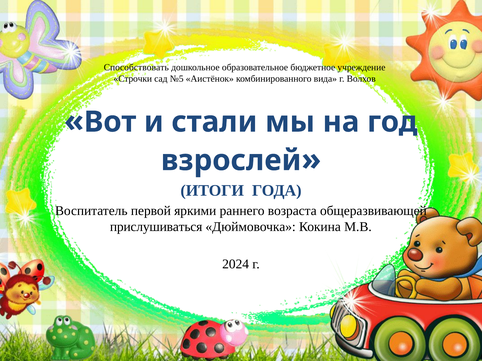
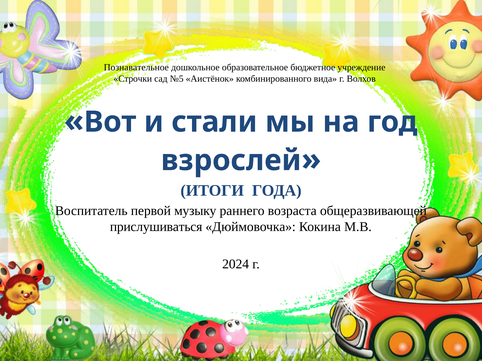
Способствовать: Способствовать -> Познавательное (136, 68)
яркими: яркими -> музыку (195, 211)
